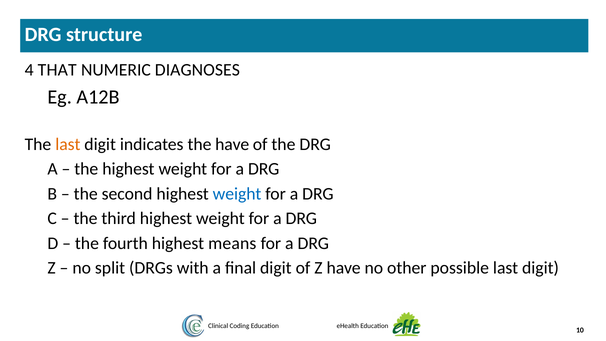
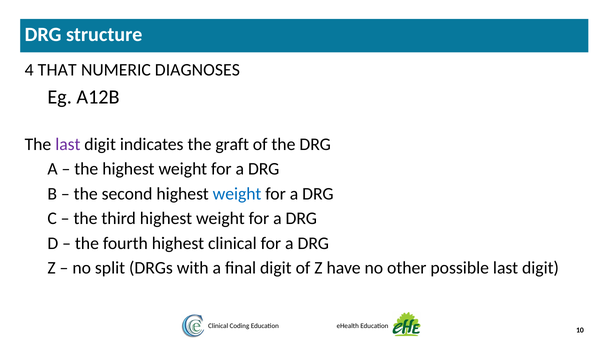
last colour: orange -> purple (68, 144)
the have: have -> graft (232, 144)
highest means: means -> clinical (232, 243)
